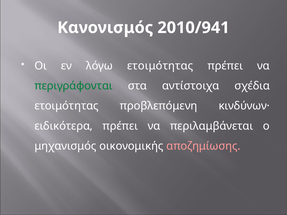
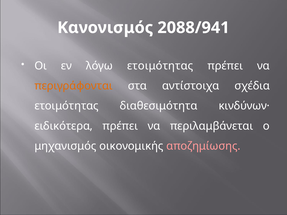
2010/941: 2010/941 -> 2088/941 (193, 28)
περιγράφονται colour: green -> orange (74, 86)
προβλεπόμενη: προβλεπόμενη -> διαθεσιμότητα (159, 106)
